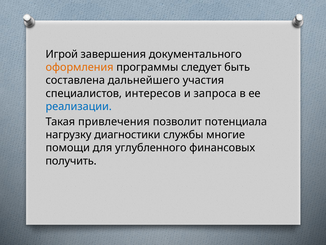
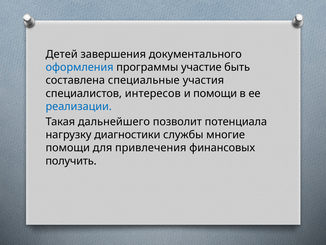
Игрой: Игрой -> Детей (62, 54)
оформления colour: orange -> blue (80, 67)
следует: следует -> участие (201, 67)
дальнейшего: дальнейшего -> специальные (144, 80)
и запроса: запроса -> помощи (215, 93)
привлечения: привлечения -> дальнейшего (114, 122)
углубленного: углубленного -> привлечения (151, 148)
